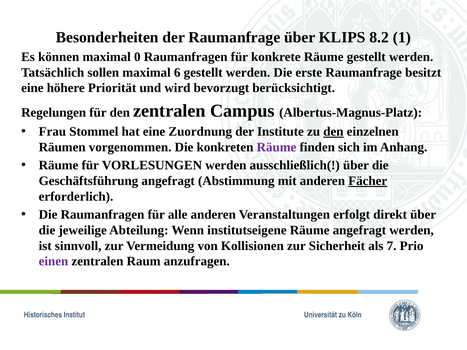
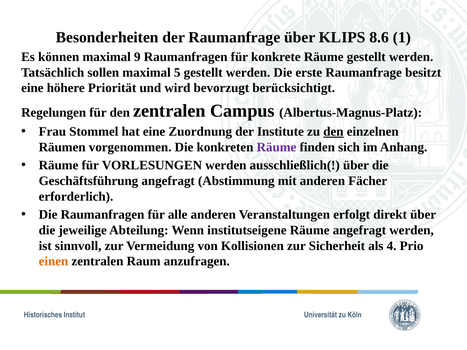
8.2: 8.2 -> 8.6 (379, 37)
0: 0 -> 9 (137, 57)
6: 6 -> 5 (177, 73)
Fächer underline: present -> none (368, 181)
7: 7 -> 4 (392, 246)
einen colour: purple -> orange (53, 261)
